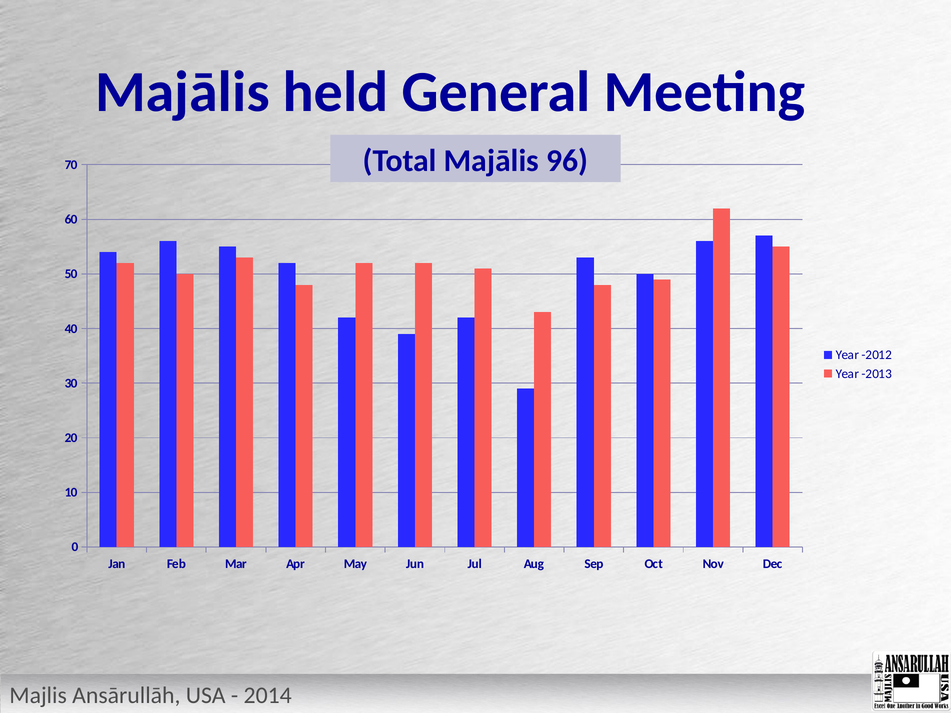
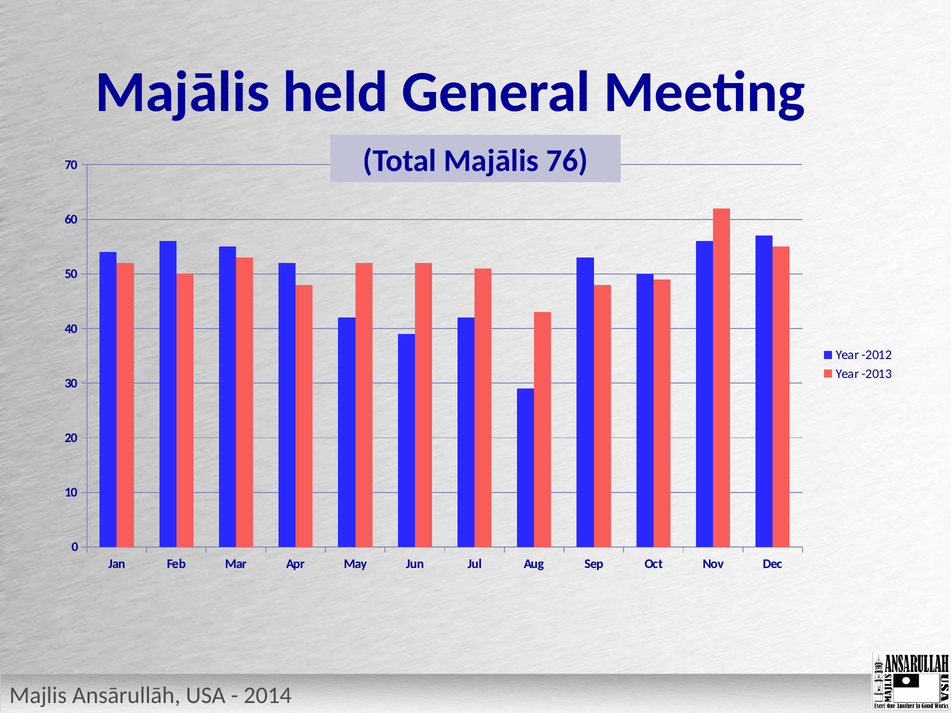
96: 96 -> 76 (567, 161)
